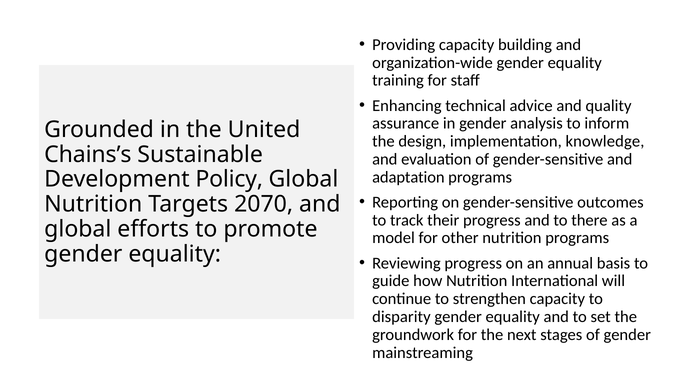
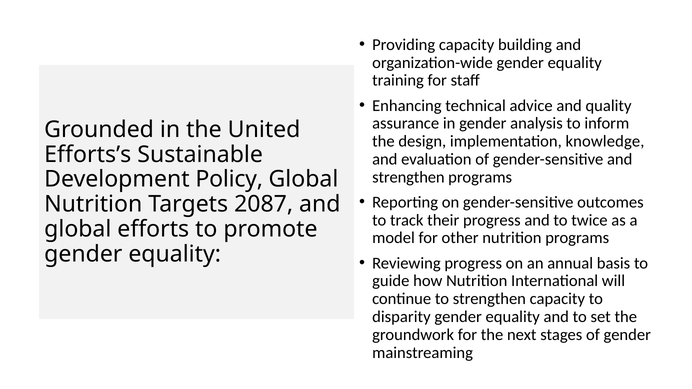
Chains’s: Chains’s -> Efforts’s (88, 155)
adaptation: adaptation -> strengthen (408, 177)
2070: 2070 -> 2087 (264, 204)
there: there -> twice (589, 220)
